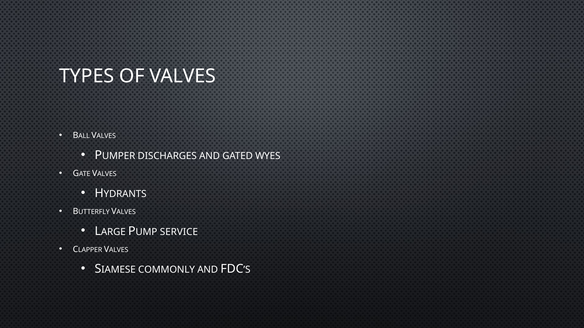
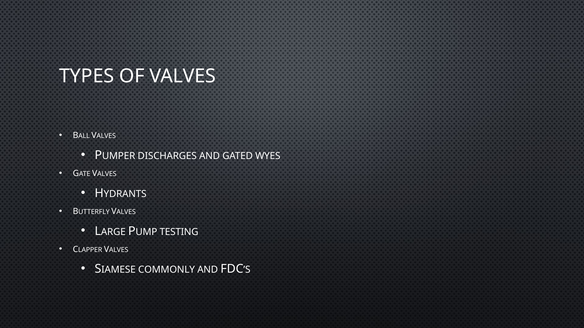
SERVICE: SERVICE -> TESTING (179, 232)
